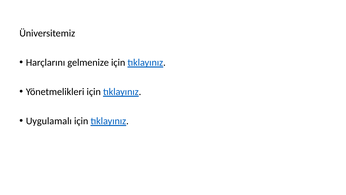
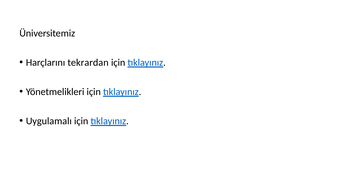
gelmenize: gelmenize -> tekrardan (88, 62)
